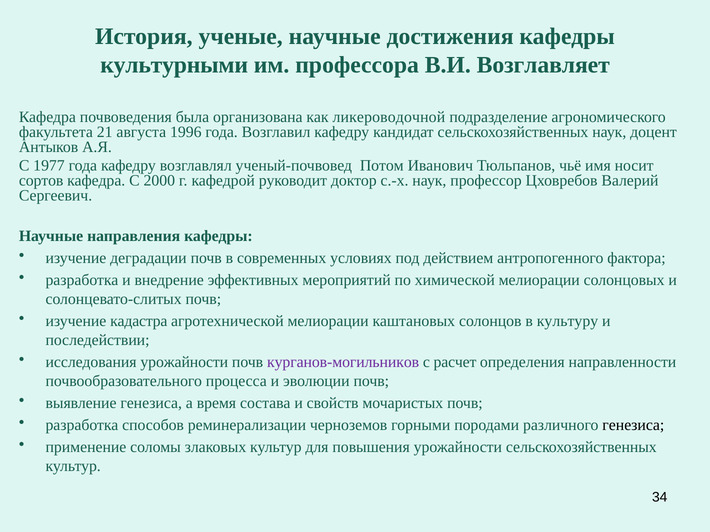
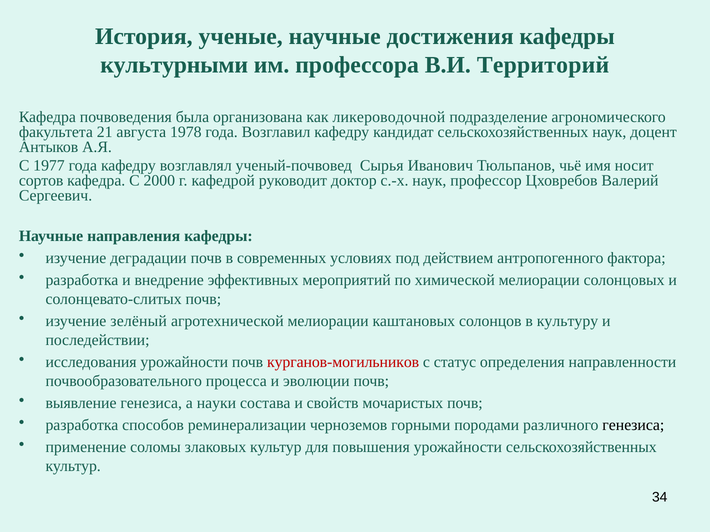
Возглавляет: Возглавляет -> Территорий (543, 65)
1996: 1996 -> 1978 (186, 132)
Потом: Потом -> Сырья (382, 166)
кадастра: кадастра -> зелёный (139, 321)
курганов-могильников colour: purple -> red (343, 362)
расчет: расчет -> статус (455, 362)
время: время -> науки (216, 403)
